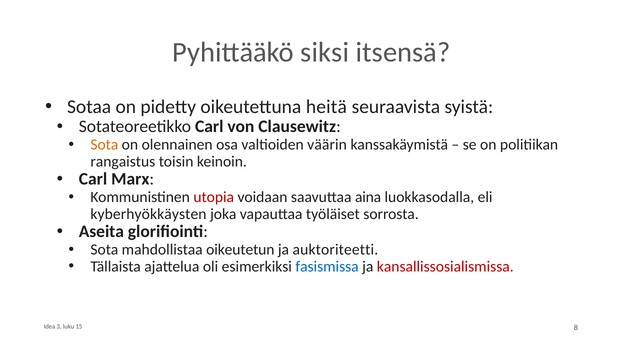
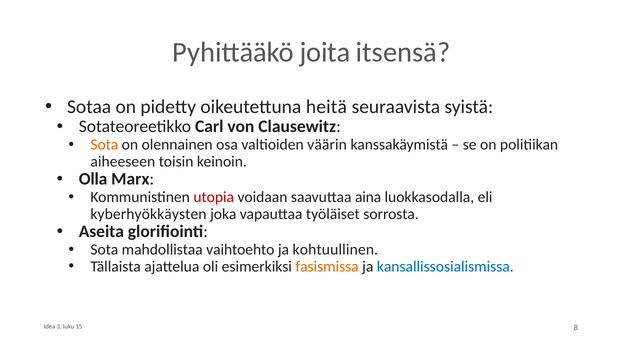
siksi: siksi -> joita (325, 52)
rangaistus: rangaistus -> aiheeseen (123, 162)
Carl: Carl -> Olla (93, 179)
oikeutetun: oikeutetun -> vaihtoehto (240, 250)
auktoriteetti: auktoriteetti -> kohtuullinen (335, 250)
fasismissa colour: blue -> orange (327, 267)
kansallissosialismissa colour: red -> blue (445, 267)
